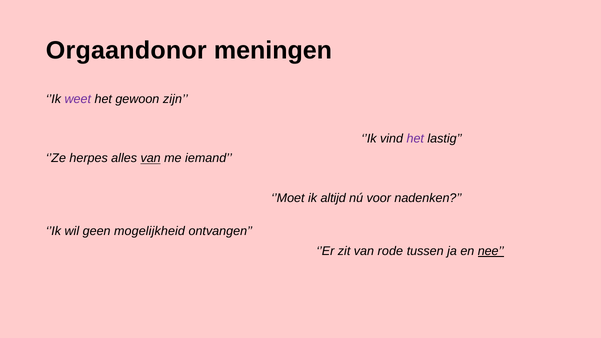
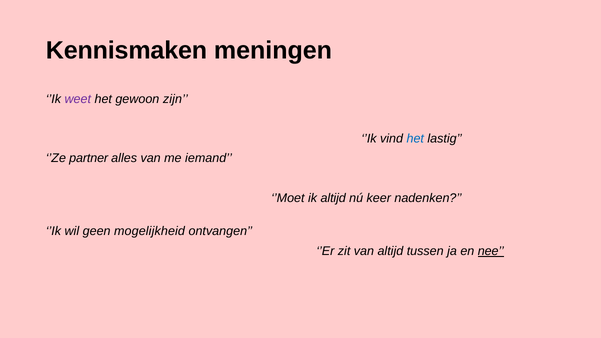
Orgaandonor: Orgaandonor -> Kennismaken (126, 50)
het colour: purple -> blue (415, 139)
herpes: herpes -> partner (89, 158)
van underline: present -> none (151, 158)
voor: voor -> keer (379, 198)
van rode: rode -> altijd (390, 251)
